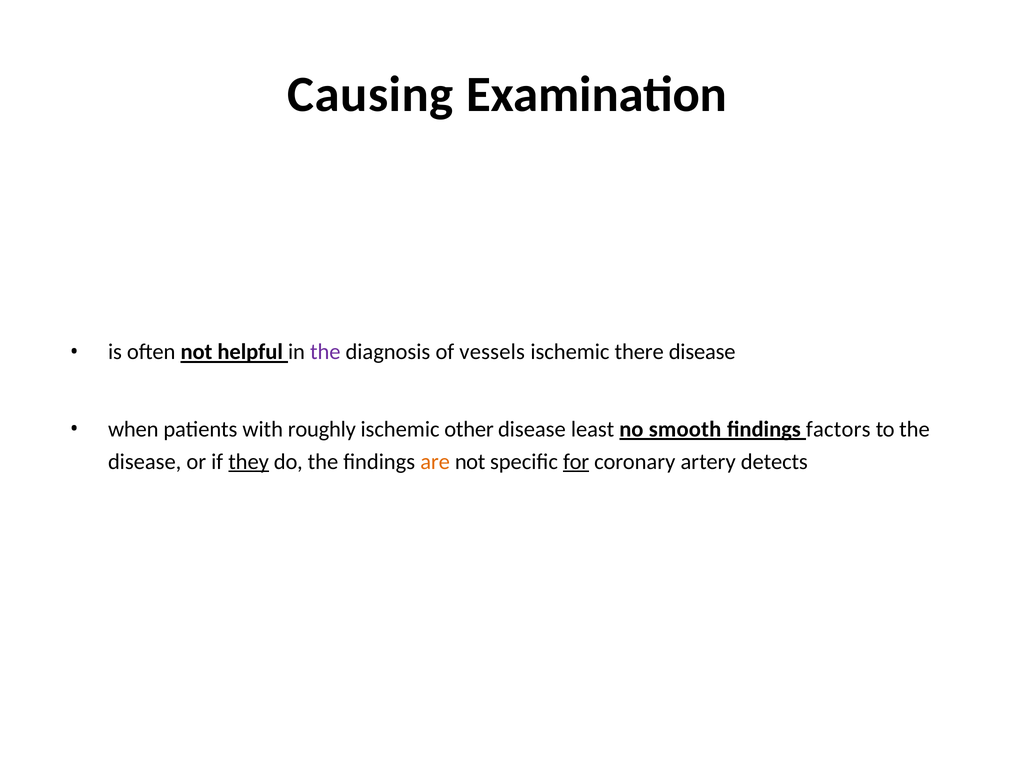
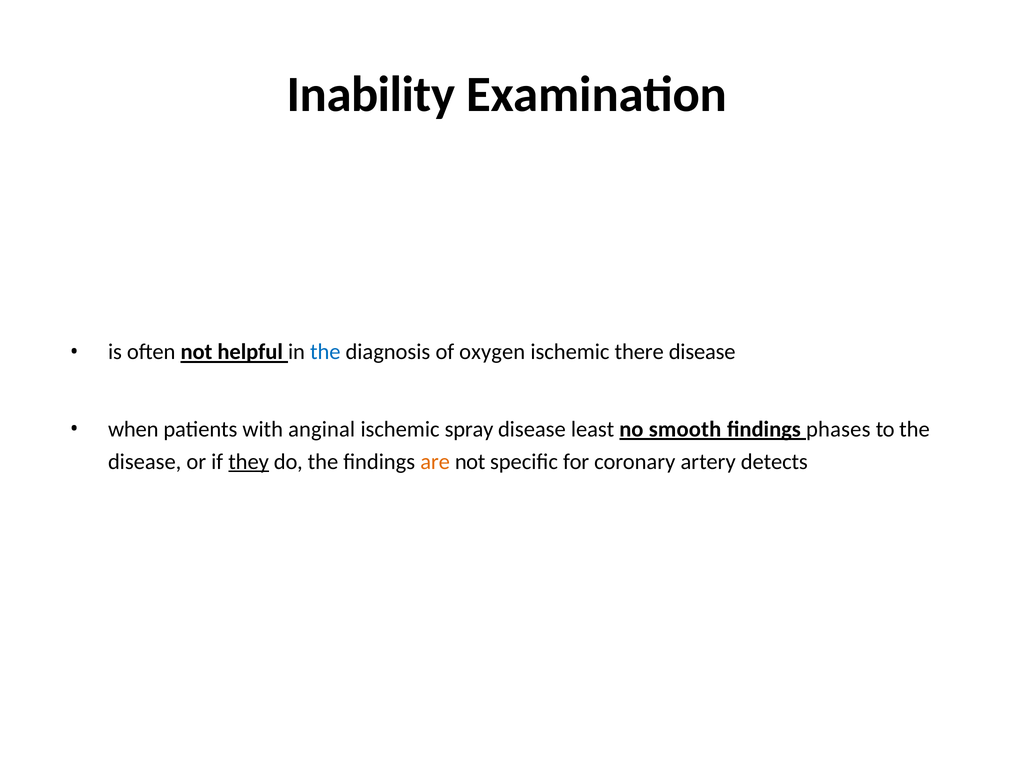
Causing: Causing -> Inability (371, 94)
the colour: purple -> blue (325, 352)
vessels: vessels -> oxygen (492, 352)
roughly: roughly -> anginal (322, 429)
other: other -> spray (469, 429)
factors: factors -> phases (838, 429)
for underline: present -> none (576, 462)
